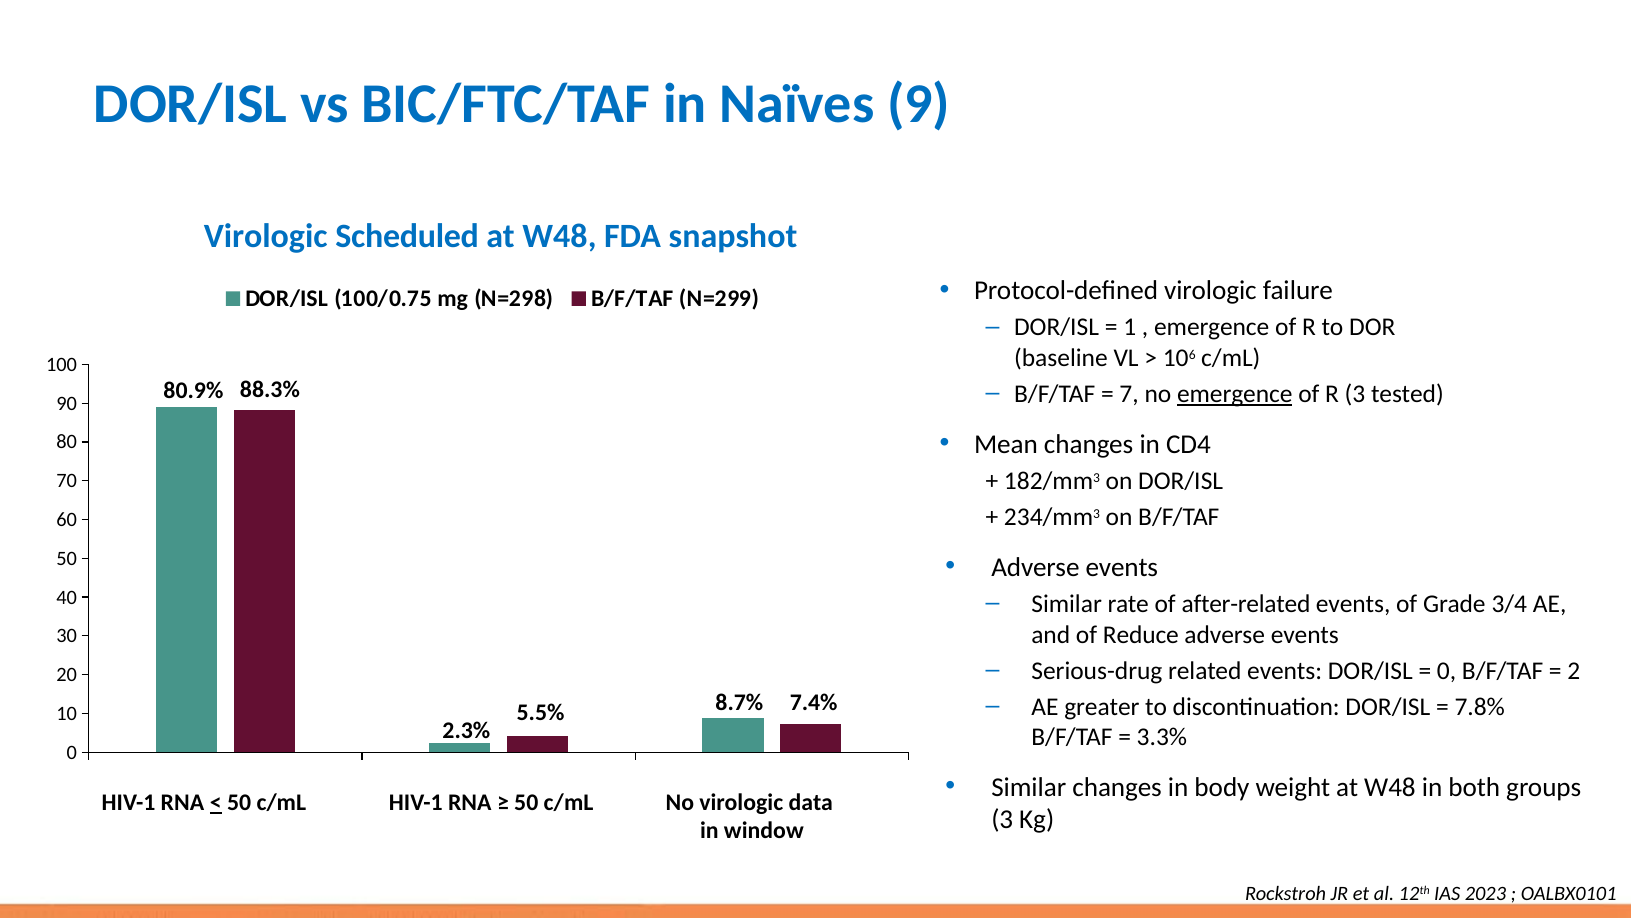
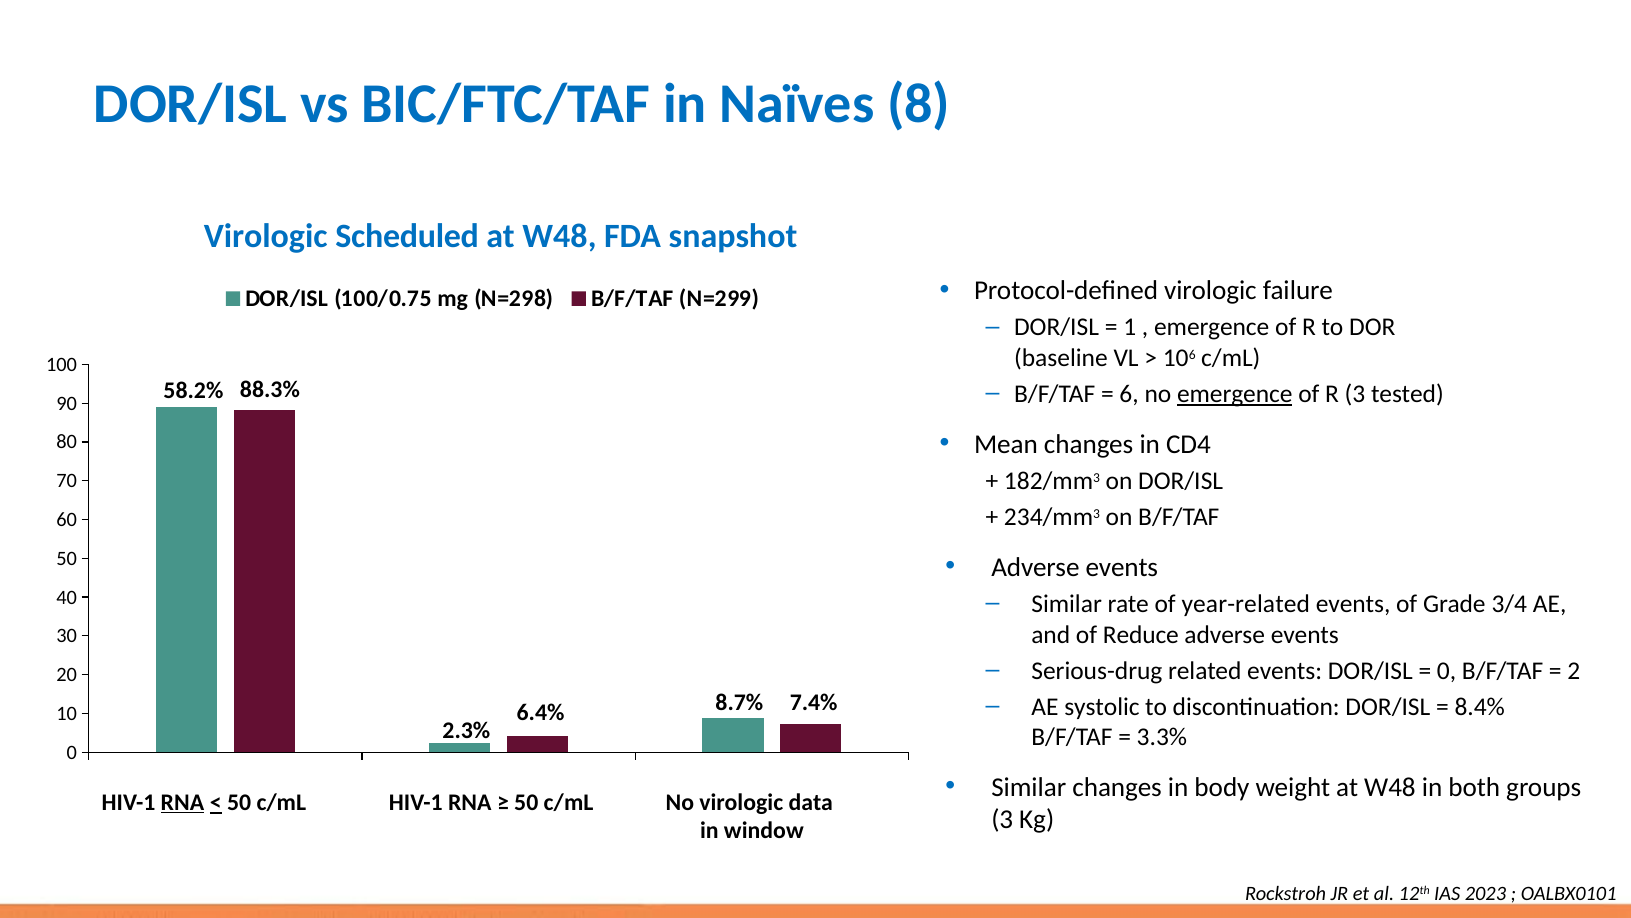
9: 9 -> 8 (919, 104)
80.9%: 80.9% -> 58.2% (193, 390)
7: 7 -> 6 (1129, 394)
after-related: after-related -> year-related (1246, 604)
greater: greater -> systolic (1102, 706)
7.8%: 7.8% -> 8.4% (1480, 706)
5.5%: 5.5% -> 6.4% (541, 712)
RNA underline: none -> present (182, 802)
